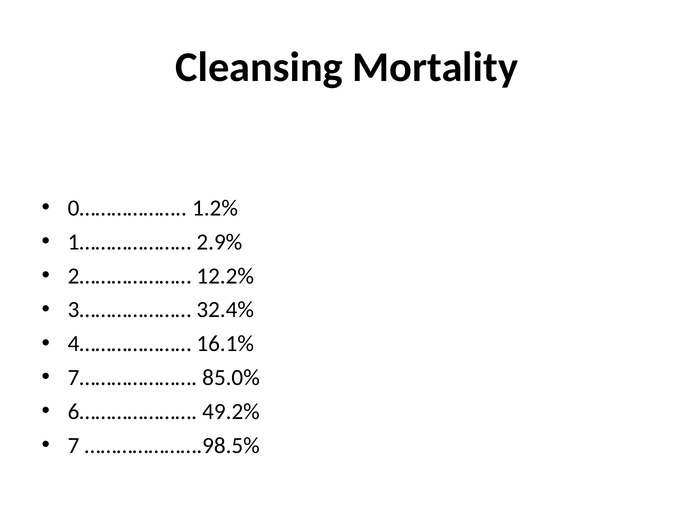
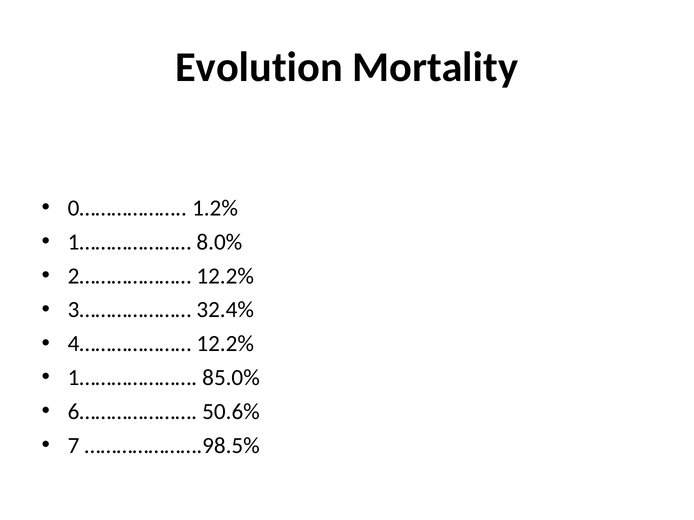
Cleansing: Cleansing -> Evolution (259, 67)
2.9%: 2.9% -> 8.0% (219, 242)
4………………… 16.1%: 16.1% -> 12.2% (225, 344)
7…………………: 7………………… -> 1………………… (132, 378)
49.2%: 49.2% -> 50.6% (231, 412)
